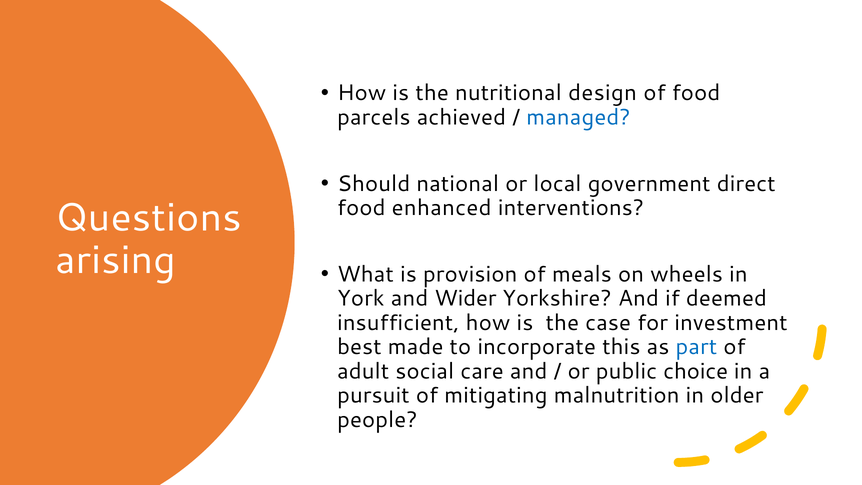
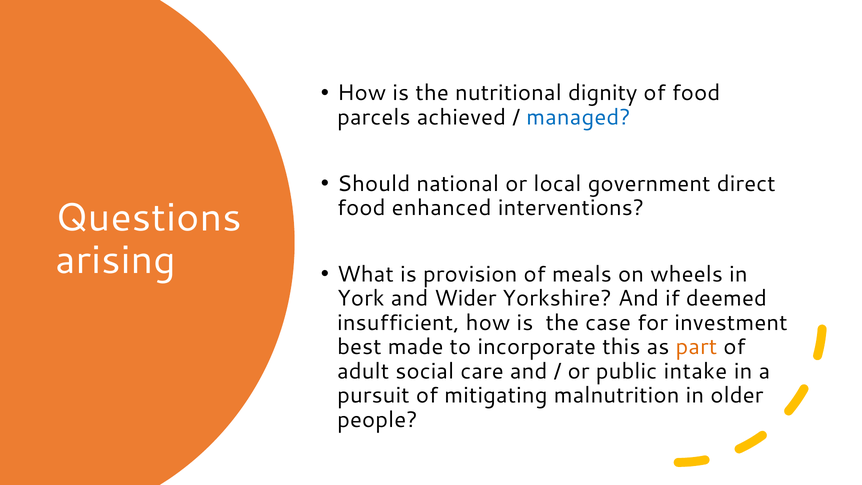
design: design -> dignity (603, 93)
part colour: blue -> orange (696, 347)
choice: choice -> intake (695, 371)
